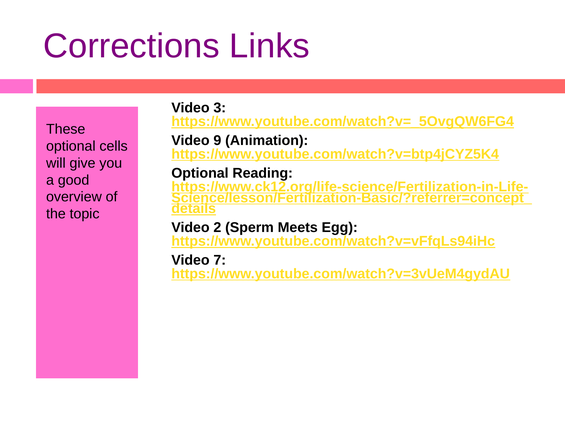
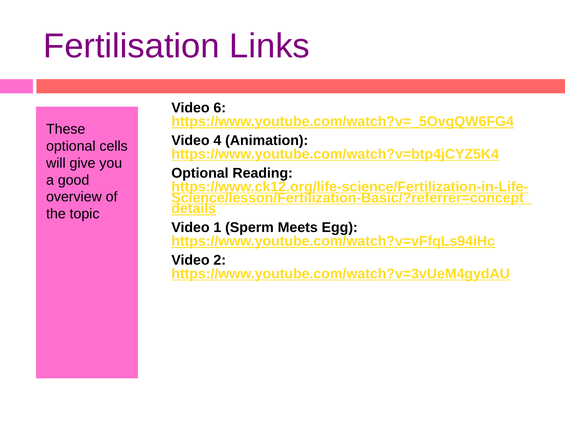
Corrections: Corrections -> Fertilisation (131, 46)
3: 3 -> 6 (220, 108)
9: 9 -> 4 (217, 141)
2: 2 -> 1 (217, 228)
7: 7 -> 2 (220, 260)
